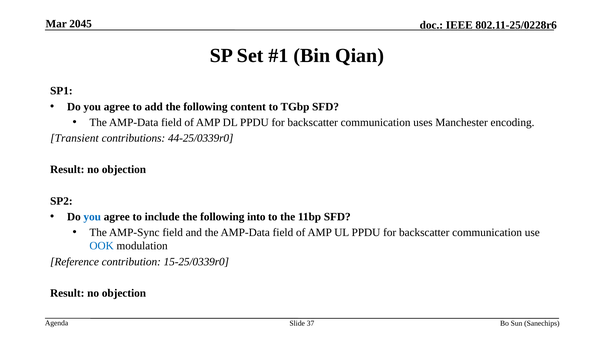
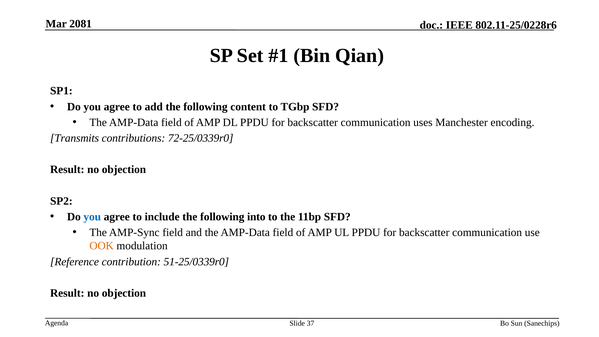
2045: 2045 -> 2081 (81, 24)
Transient: Transient -> Transmits (75, 138)
44-25/0339r0: 44-25/0339r0 -> 72-25/0339r0 (201, 138)
OOK colour: blue -> orange (102, 246)
15-25/0339r0: 15-25/0339r0 -> 51-25/0339r0 (196, 262)
